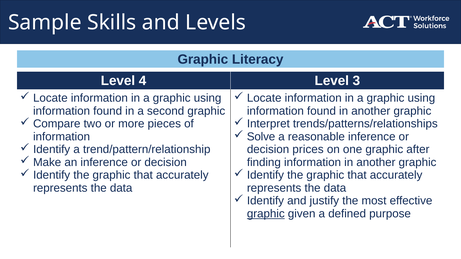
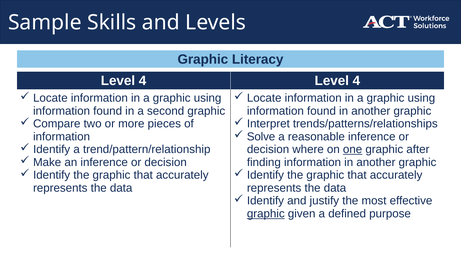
4 Level 3: 3 -> 4 (356, 81)
prices: prices -> where (308, 150)
one underline: none -> present (353, 150)
